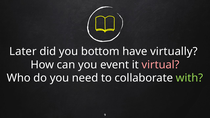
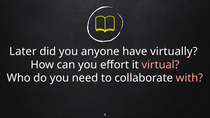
bottom: bottom -> anyone (100, 51)
event: event -> effort (115, 65)
with colour: light green -> pink (189, 78)
